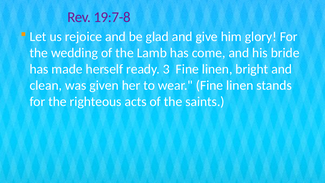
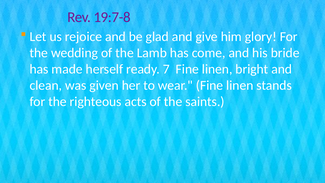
3: 3 -> 7 (166, 69)
